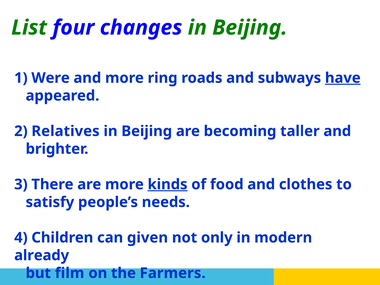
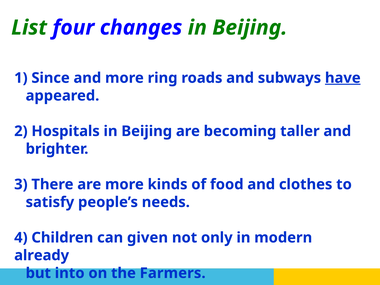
Were: Were -> Since (51, 78)
Relatives: Relatives -> Hospitals (66, 131)
kinds underline: present -> none (168, 184)
film: film -> into (70, 273)
